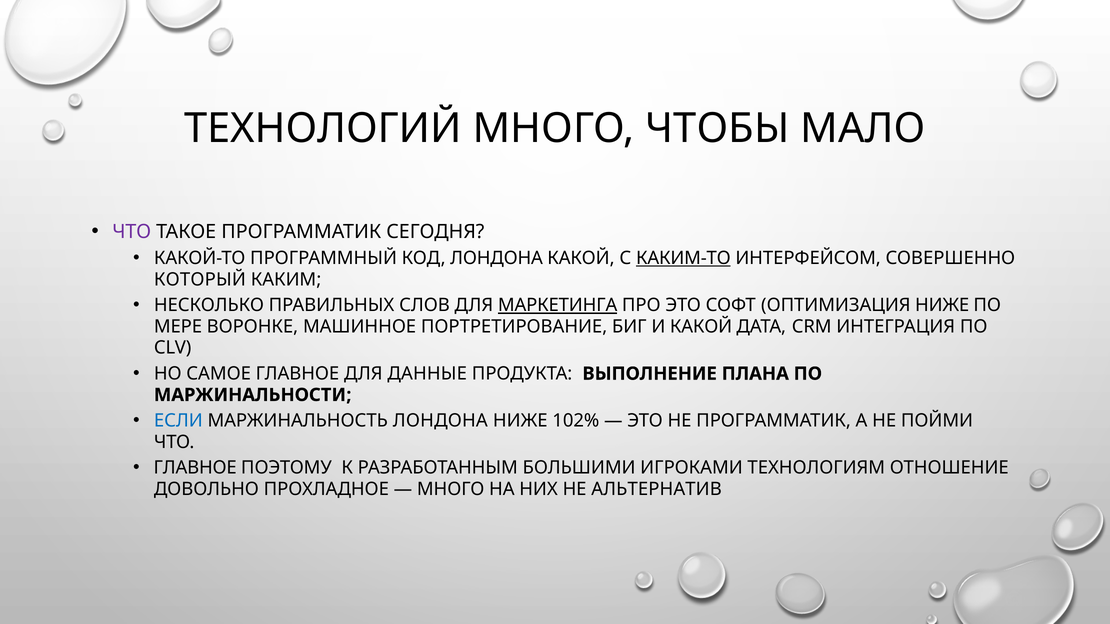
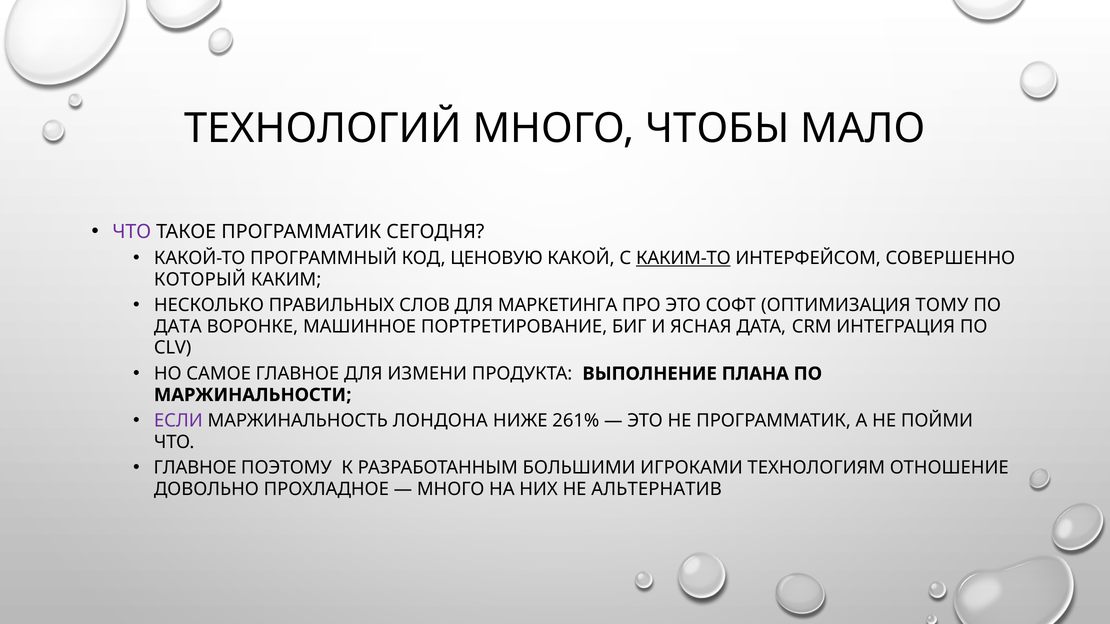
КОД ЛОНДОНА: ЛОНДОНА -> ЦЕНОВУЮ (497, 258)
МАРКЕТИНГА underline: present -> none (558, 305)
ОПТИМИЗАЦИЯ НИЖЕ: НИЖЕ -> ТОМУ (942, 305)
МЕРЕ: МЕРЕ -> ДАТА (178, 327)
И КАКОЙ: КАКОЙ -> ЯСНАЯ (701, 327)
ДАННЫЕ: ДАННЫЕ -> ИЗМЕНИ (427, 374)
ЕСЛИ colour: blue -> purple (178, 421)
102%: 102% -> 261% (576, 421)
